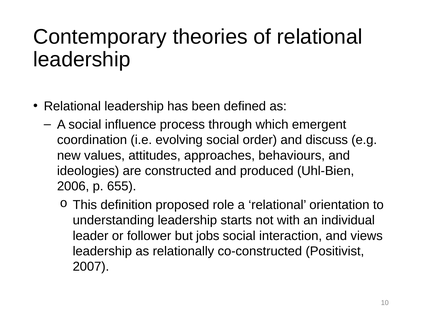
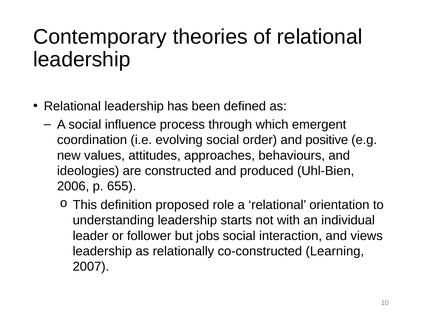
discuss: discuss -> positive (327, 140)
Positivist: Positivist -> Learning (335, 251)
